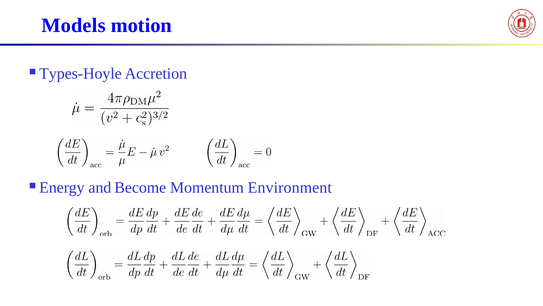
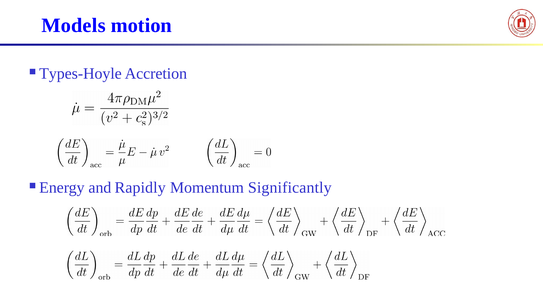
Become: Become -> Rapidly (140, 187)
Environment: Environment -> Significantly (290, 187)
